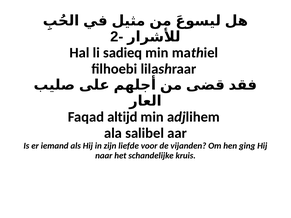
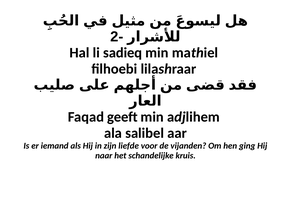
altijd: altijd -> geeft (122, 117)
